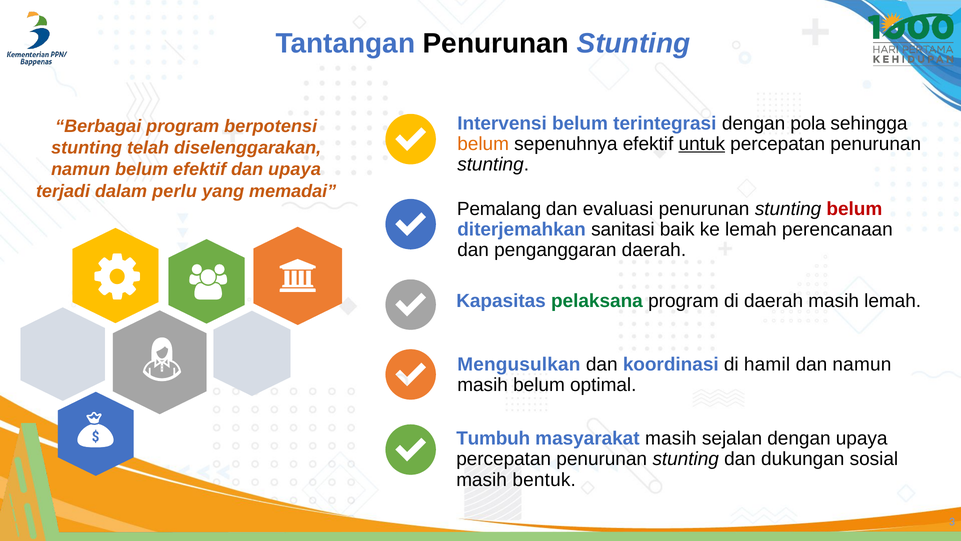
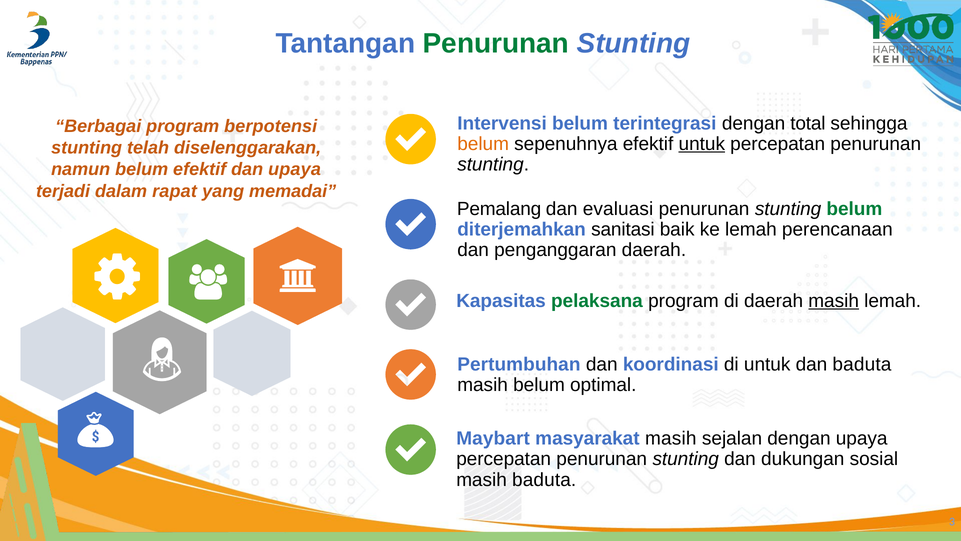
Penurunan colour: black -> green (496, 43)
pola: pola -> total (808, 123)
perlu: perlu -> rapat (175, 191)
belum colour: red -> green (854, 209)
masih underline: none -> present (834, 301)
Mengusulkan: Mengusulkan -> Pertumbuhan (519, 364)
di hamil: hamil -> untuk (767, 364)
dan namun: namun -> baduta (862, 364)
Tumbuh: Tumbuh -> Maybart (493, 438)
masih bentuk: bentuk -> baduta (544, 479)
